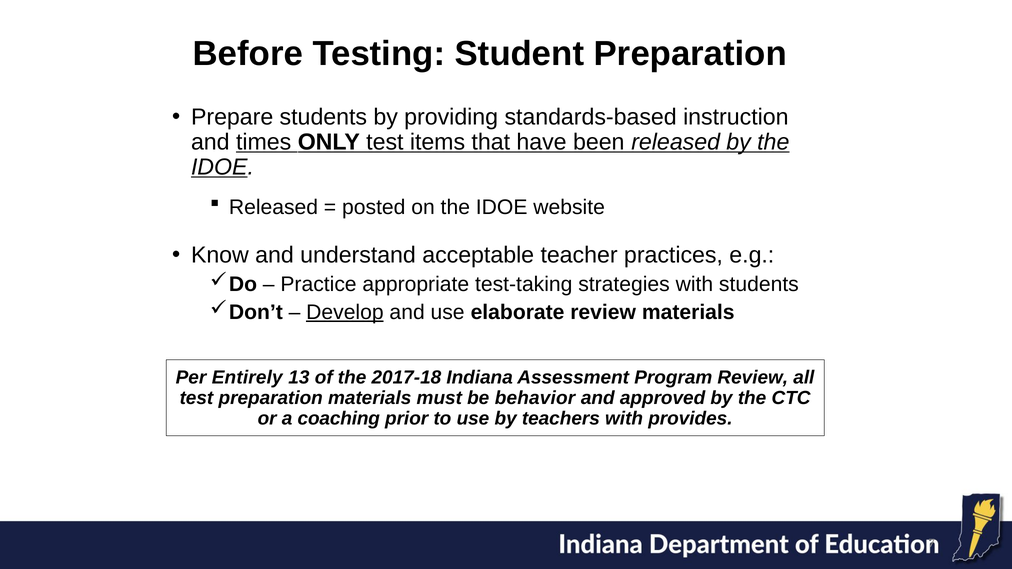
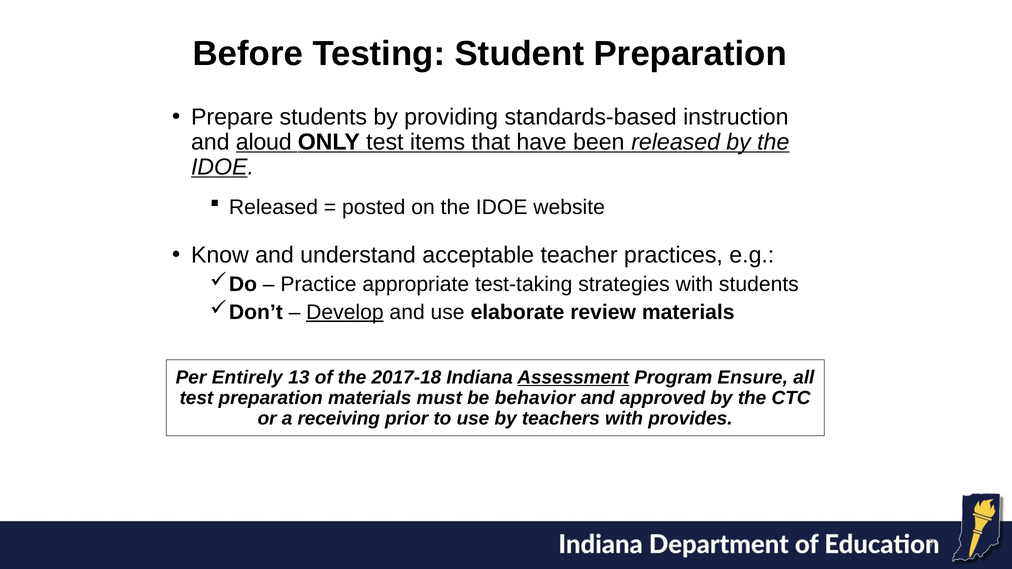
times: times -> aloud (264, 142)
Assessment underline: none -> present (573, 378)
Program Review: Review -> Ensure (753, 378)
coaching: coaching -> receiving (339, 419)
